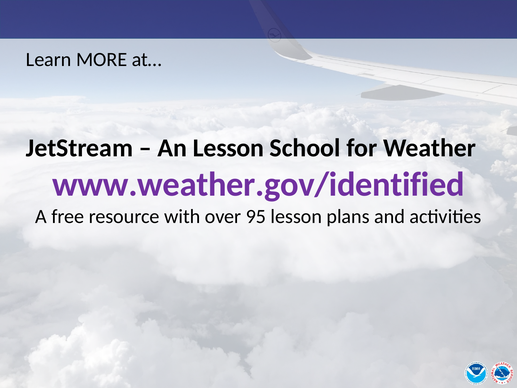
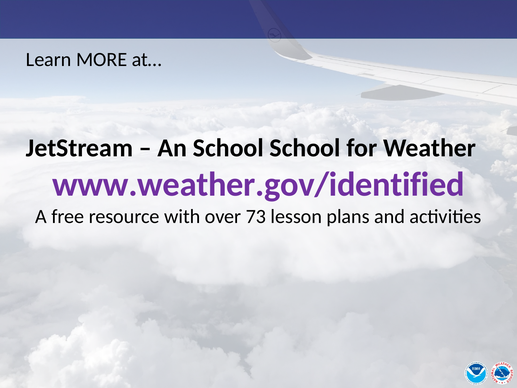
An Lesson: Lesson -> School (228, 148)
95: 95 -> 73 (256, 216)
